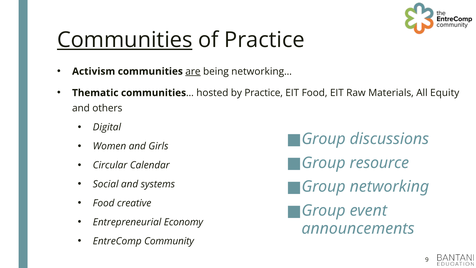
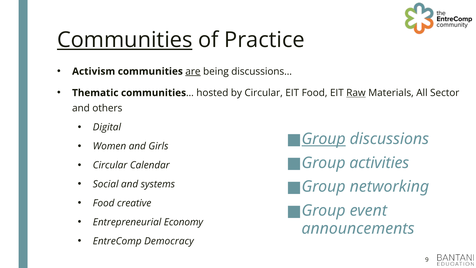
networking…: networking… -> discussions… (262, 71)
by Practice: Practice -> Circular (264, 93)
Raw underline: none -> present (356, 93)
Equity: Equity -> Sector (445, 93)
Group underline: none -> present (324, 139)
resource: resource -> activities (379, 163)
Community: Community -> Democracy (169, 241)
